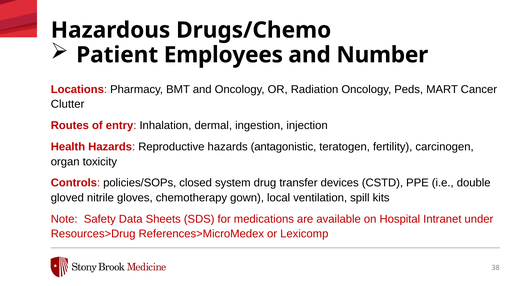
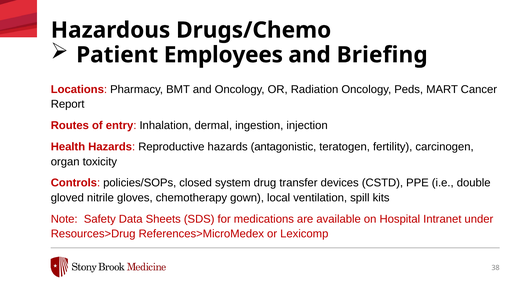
Number: Number -> Briefing (382, 55)
Clutter: Clutter -> Report (68, 104)
